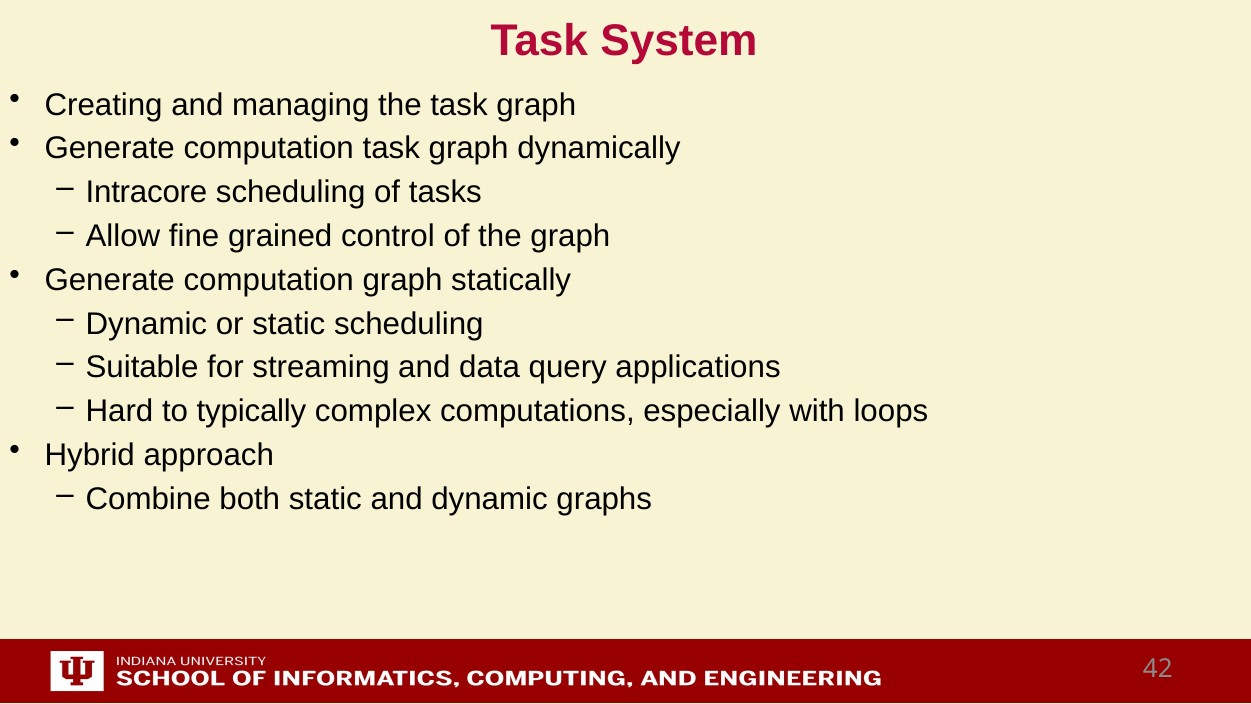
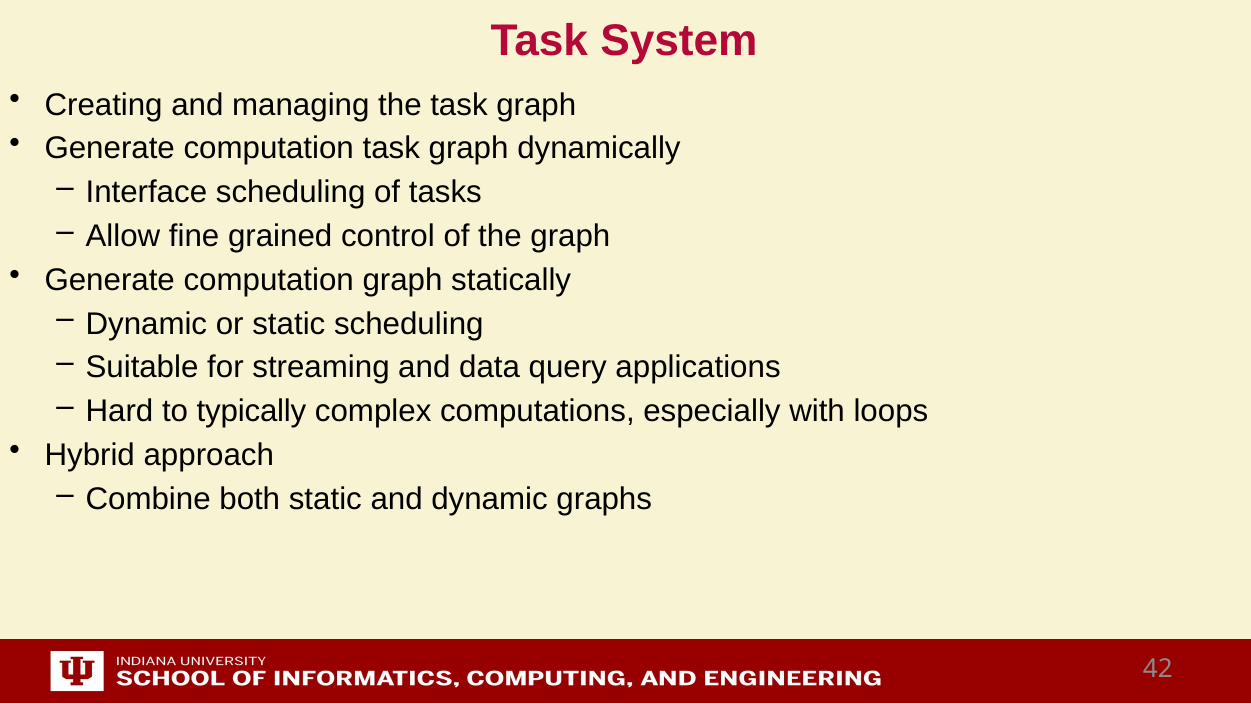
Intracore: Intracore -> Interface (146, 192)
